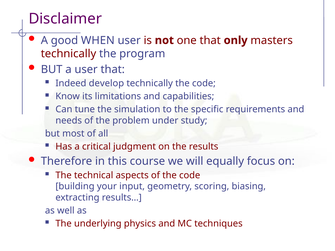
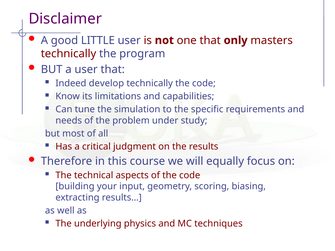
WHEN: WHEN -> LITTLE (98, 40)
